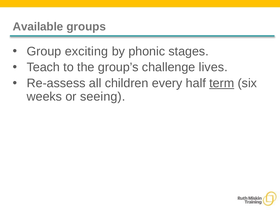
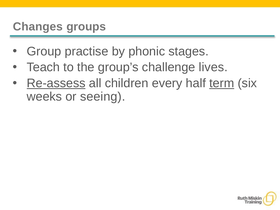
Available: Available -> Changes (38, 27)
exciting: exciting -> practise (87, 51)
Re-assess underline: none -> present (56, 83)
